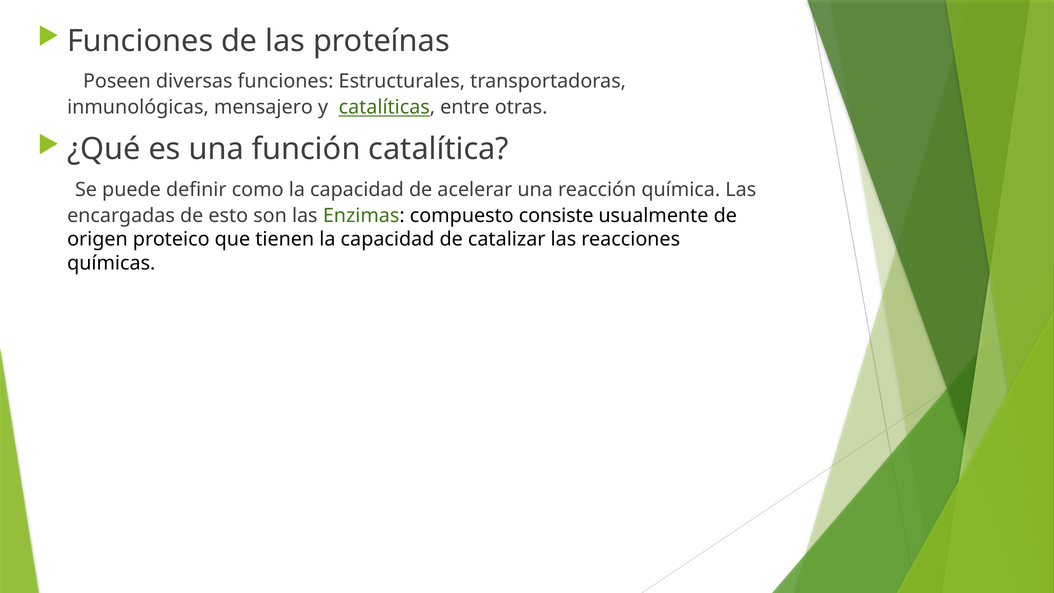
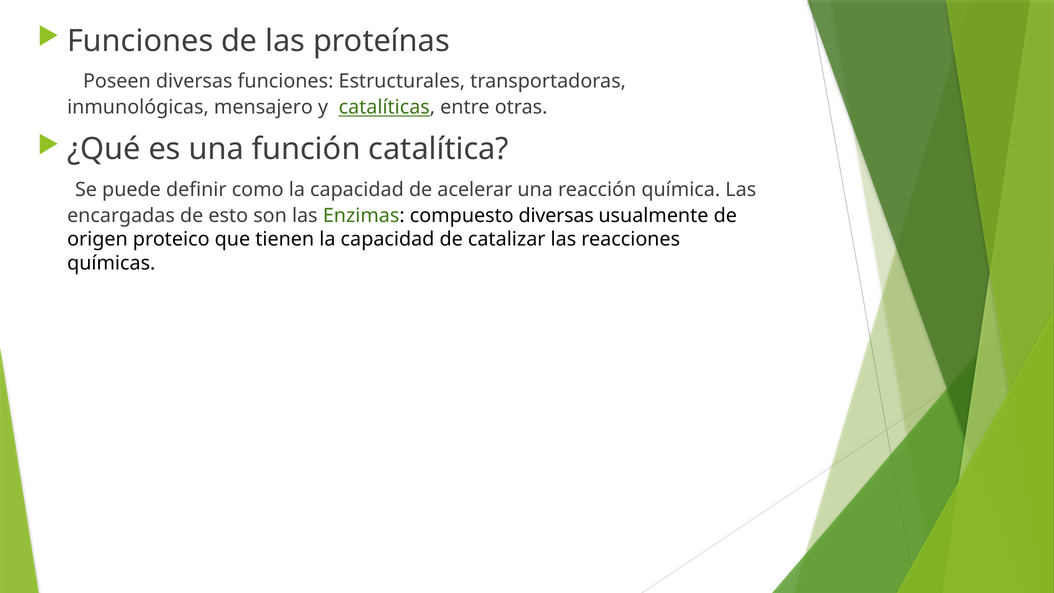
compuesto consiste: consiste -> diversas (556, 216)
